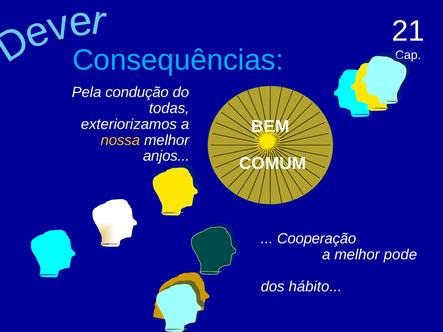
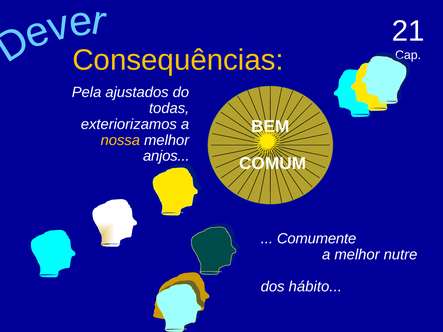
Consequências colour: light blue -> yellow (178, 60)
condução: condução -> ajustados (137, 92)
Cooperação: Cooperação -> Comumente (317, 239)
pode: pode -> nutre (401, 255)
